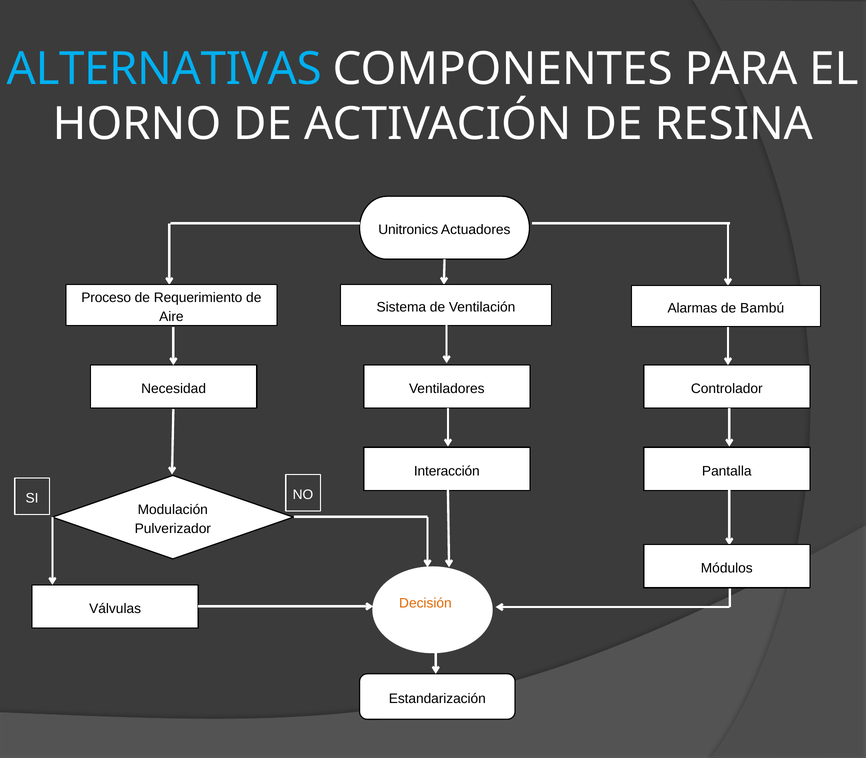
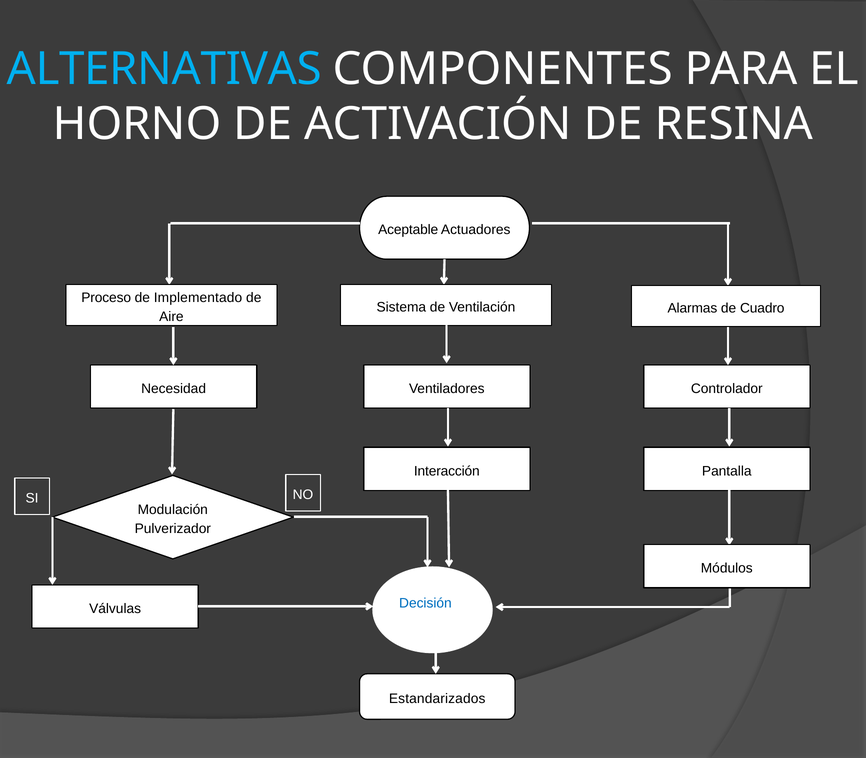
Unitronics: Unitronics -> Aceptable (408, 230)
Requerimiento: Requerimiento -> Implementado (198, 298)
Bambú: Bambú -> Cuadro (762, 308)
Decisión colour: orange -> blue (425, 603)
Estandarización: Estandarización -> Estandarizados (437, 698)
